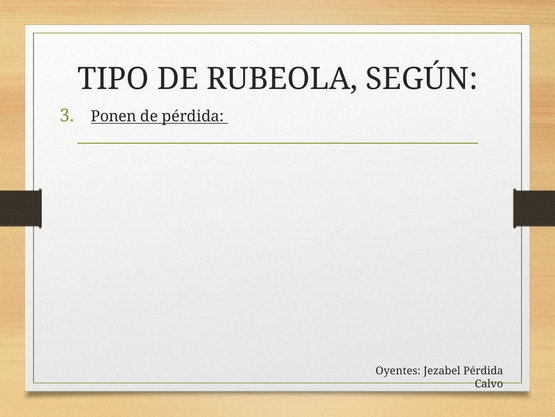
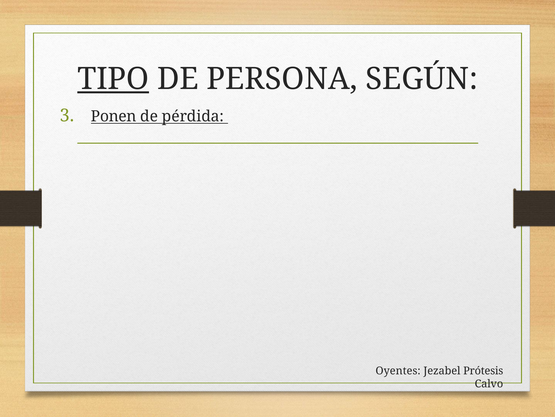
TIPO underline: none -> present (113, 79)
RUBEOLA: RUBEOLA -> PERSONA (282, 79)
Jezabel Pérdida: Pérdida -> Prótesis (483, 370)
